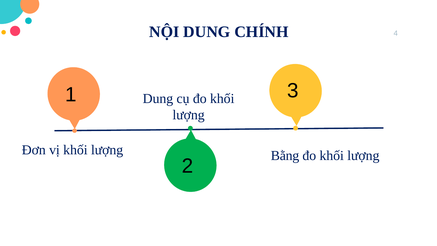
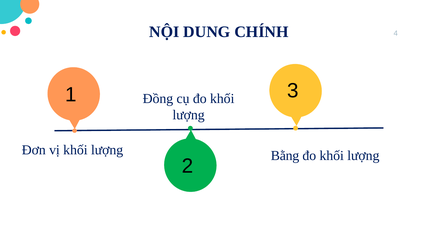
Dung: Dung -> Đồng (158, 99)
